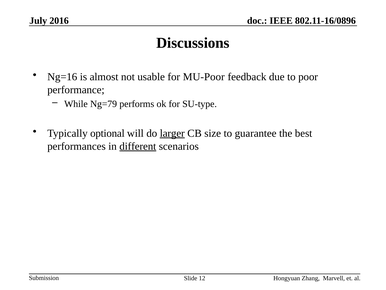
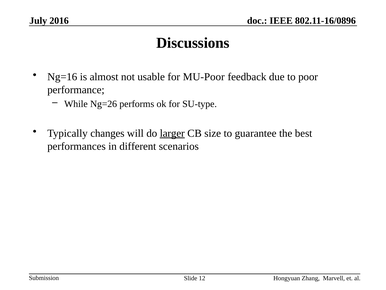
Ng=79: Ng=79 -> Ng=26 (104, 104)
optional: optional -> changes (107, 133)
different underline: present -> none (138, 146)
